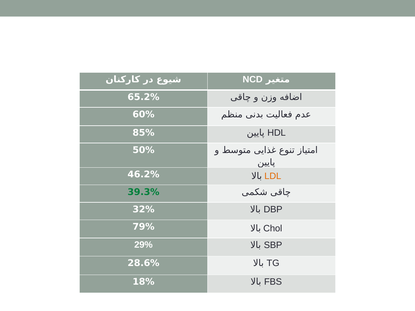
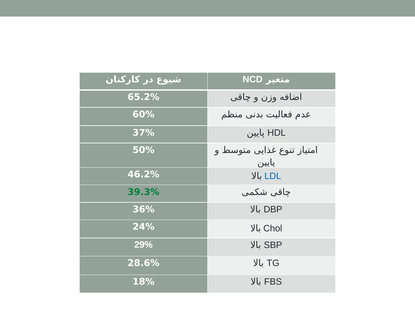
85%: 85% -> 37% (144, 133)
LDL colour: orange -> blue (273, 176)
32%: 32% -> 36% (144, 210)
79%: 79% -> 24% (144, 227)
